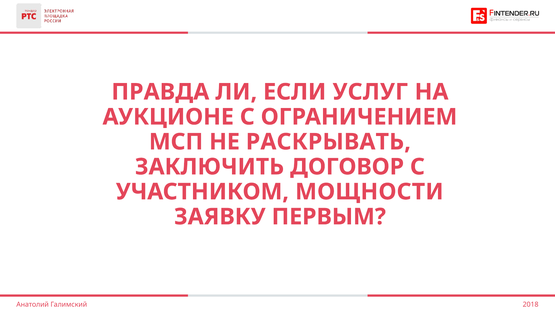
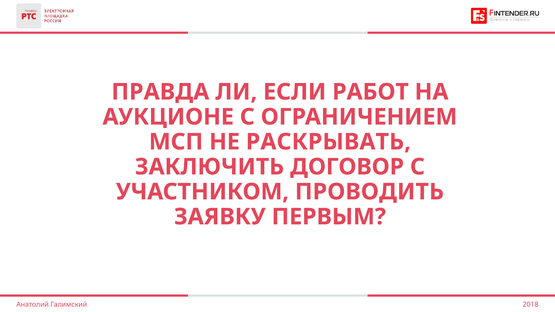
УСЛУГ: УСЛУГ -> РАБОТ (370, 92)
МОЩНОСТИ: МОЩНОСТИ -> ПРОВОДИТЬ (369, 192)
